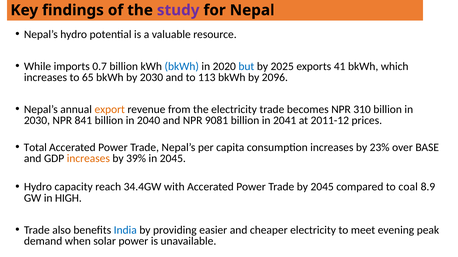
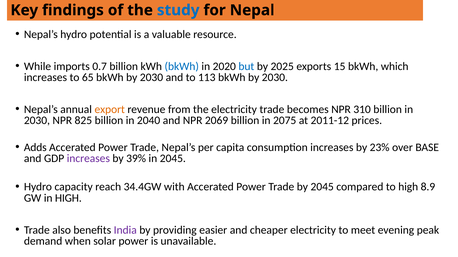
study colour: purple -> blue (178, 10)
41: 41 -> 15 (340, 66)
113 bkWh by 2096: 2096 -> 2030 (275, 78)
841: 841 -> 825 (83, 121)
9081: 9081 -> 2069 (217, 121)
2041: 2041 -> 2075 (285, 121)
Total: Total -> Adds (35, 148)
increases colour: orange -> purple (88, 159)
to coal: coal -> high (408, 187)
India colour: blue -> purple (125, 231)
